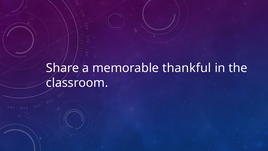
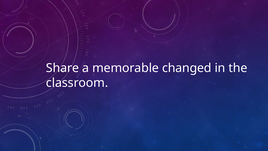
thankful: thankful -> changed (187, 68)
